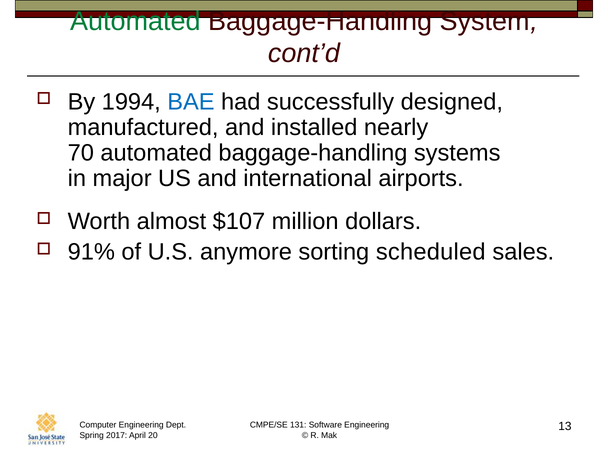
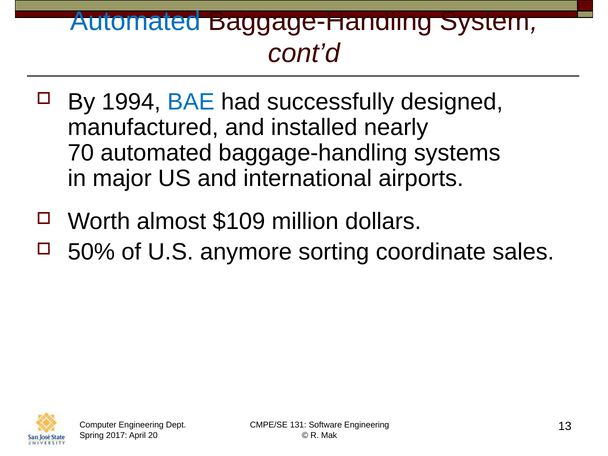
Automated colour: green -> blue (136, 21)
$107: $107 -> $109 (239, 222)
91%: 91% -> 50% (91, 252)
scheduled: scheduled -> coordinate (431, 252)
